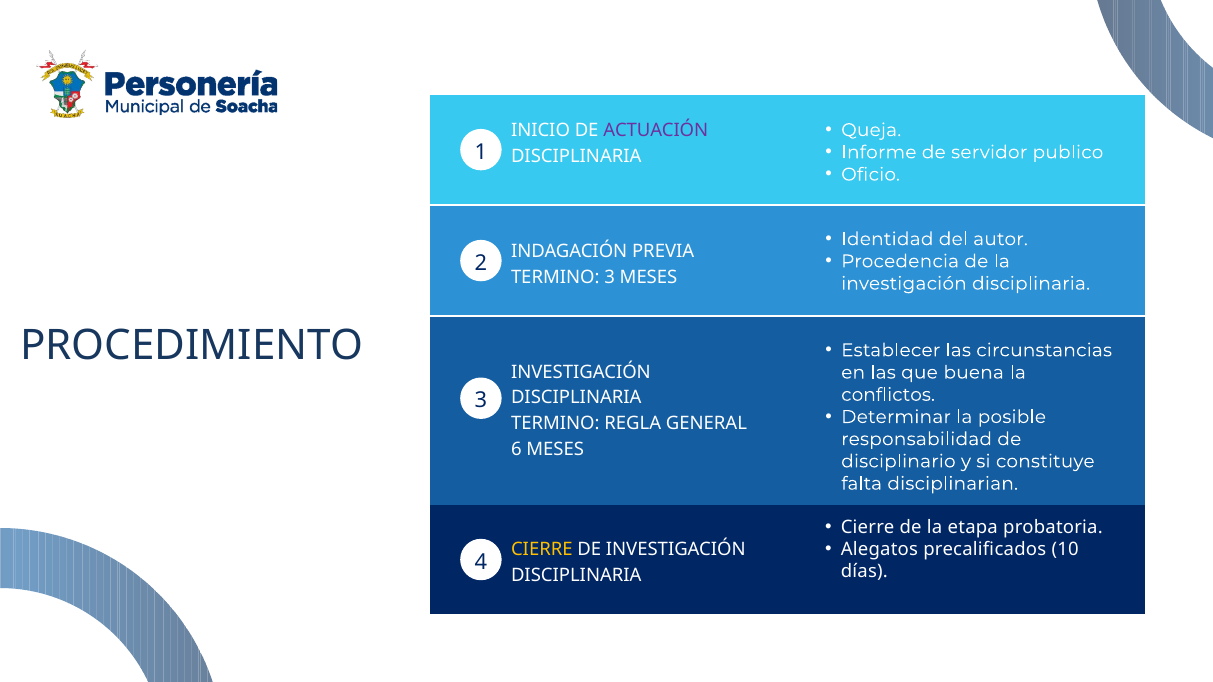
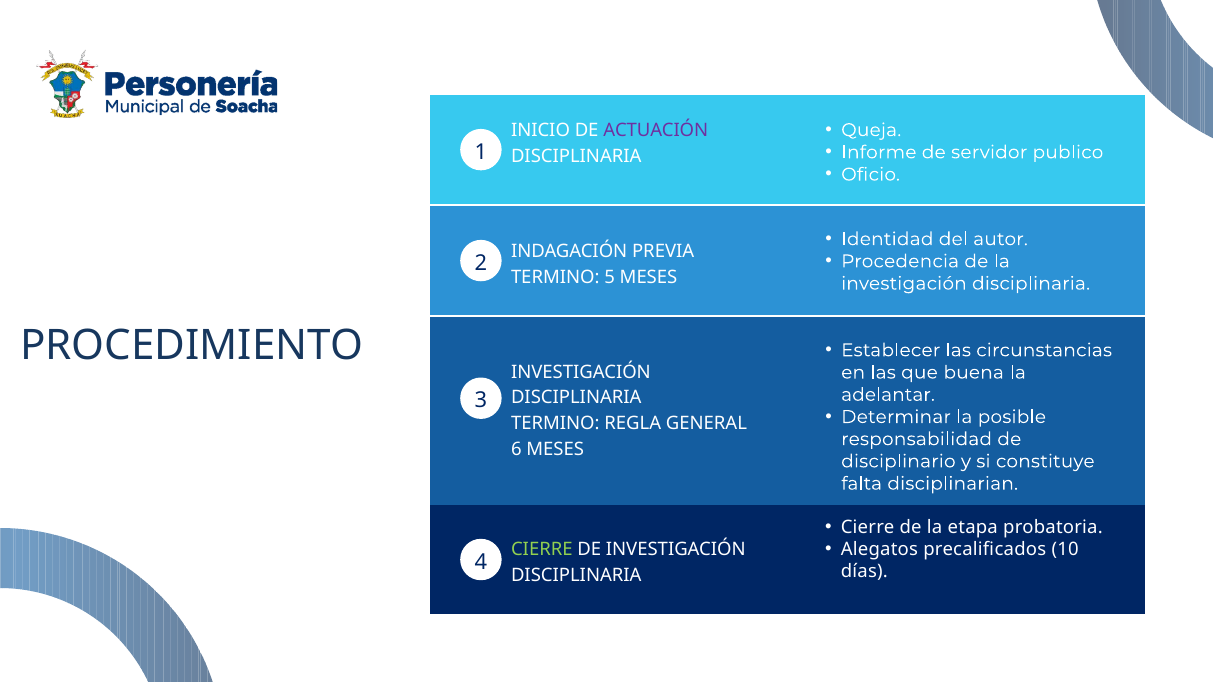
TERMINO 3: 3 -> 5 (610, 277)
conflictos: conflictos -> adelantar (888, 395)
CIERRE colour: yellow -> light green (542, 550)
